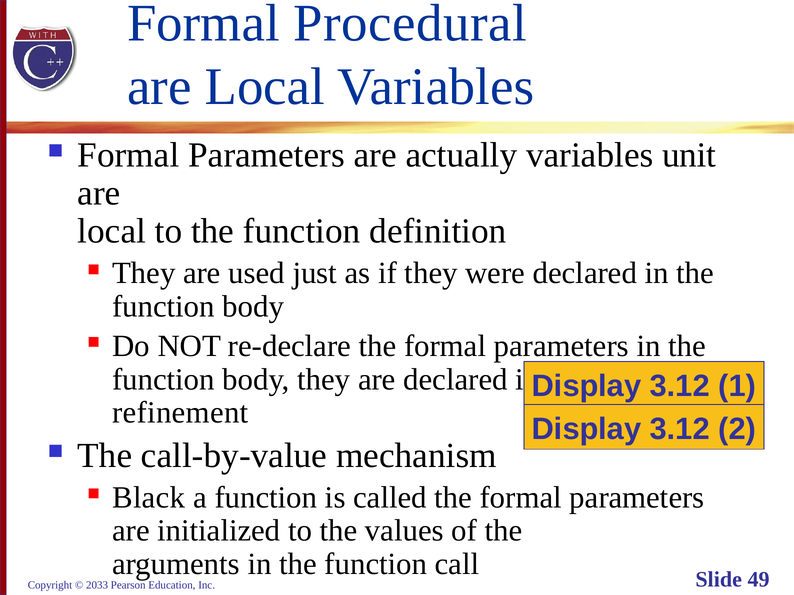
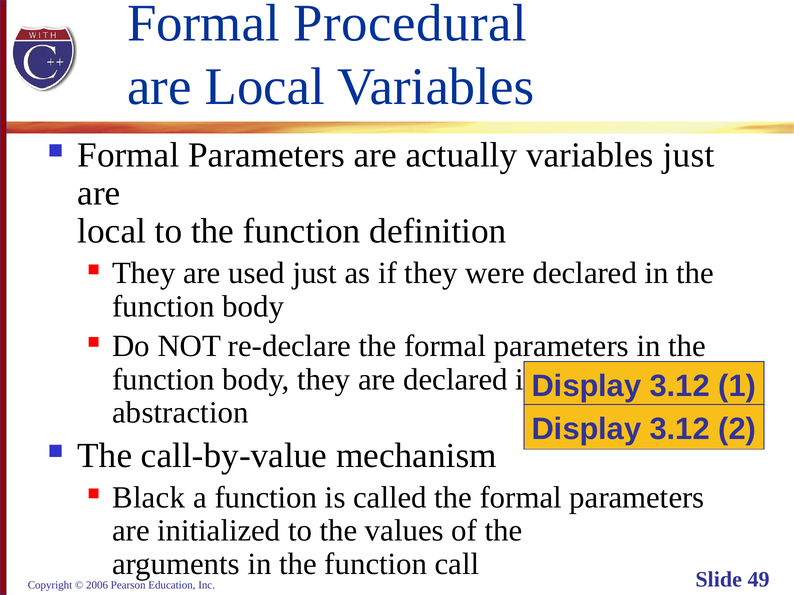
variables unit: unit -> just (689, 155)
refinement: refinement -> abstraction (180, 413)
2033: 2033 -> 2006 (97, 586)
